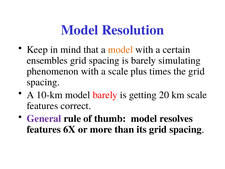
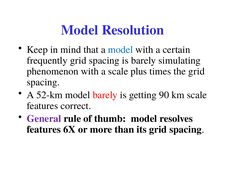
model colour: orange -> blue (120, 50)
ensembles: ensembles -> frequently (47, 60)
10-km: 10-km -> 52-km (50, 95)
20: 20 -> 90 (164, 95)
